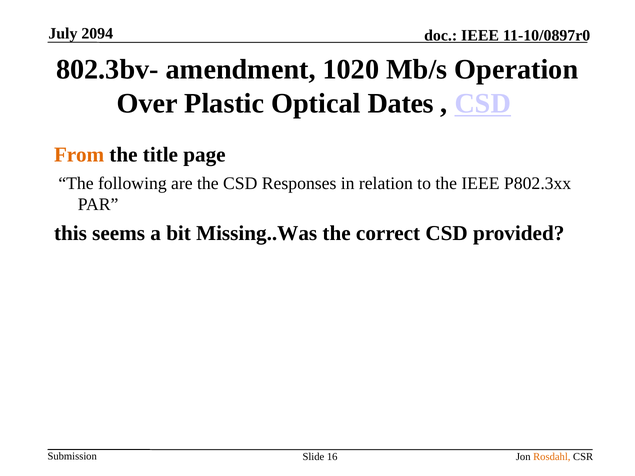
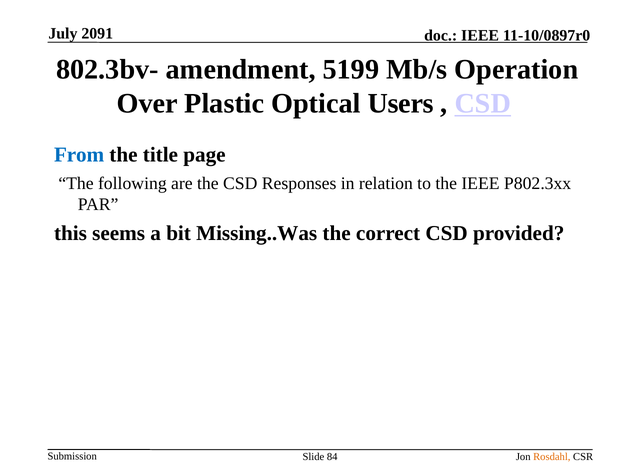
2094: 2094 -> 2091 (97, 34)
1020: 1020 -> 5199 (351, 70)
Dates: Dates -> Users (401, 104)
From colour: orange -> blue (79, 155)
16: 16 -> 84 (332, 457)
